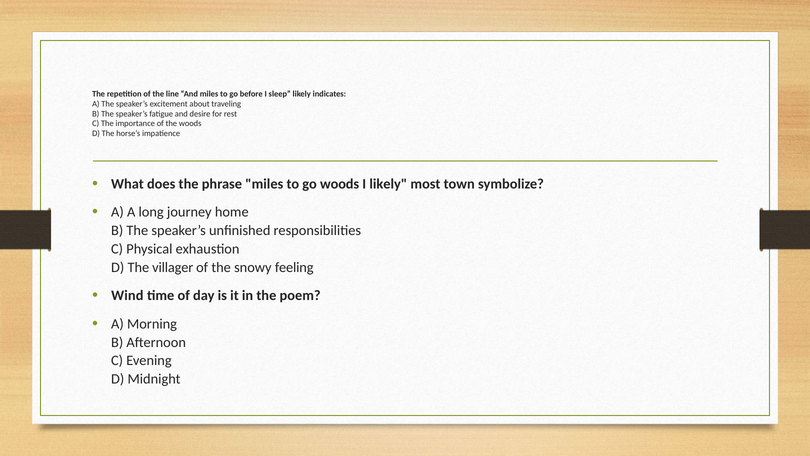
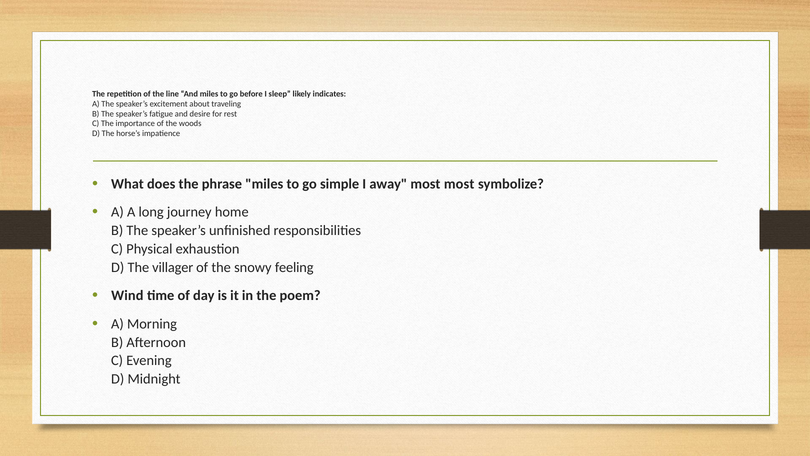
go woods: woods -> simple (340, 184)
I likely: likely -> away (388, 184)
most town: town -> most (459, 184)
